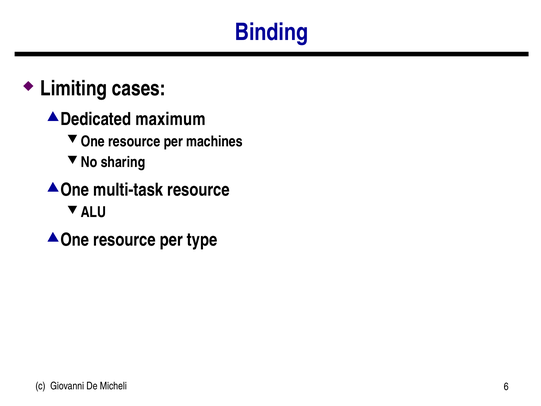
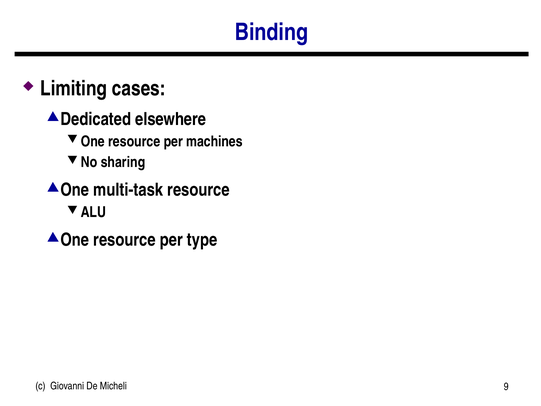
maximum: maximum -> elsewhere (171, 119)
6: 6 -> 9 (506, 386)
